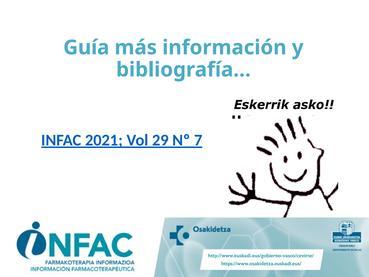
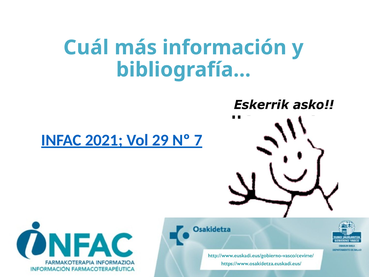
Guía: Guía -> Cuál (86, 48)
